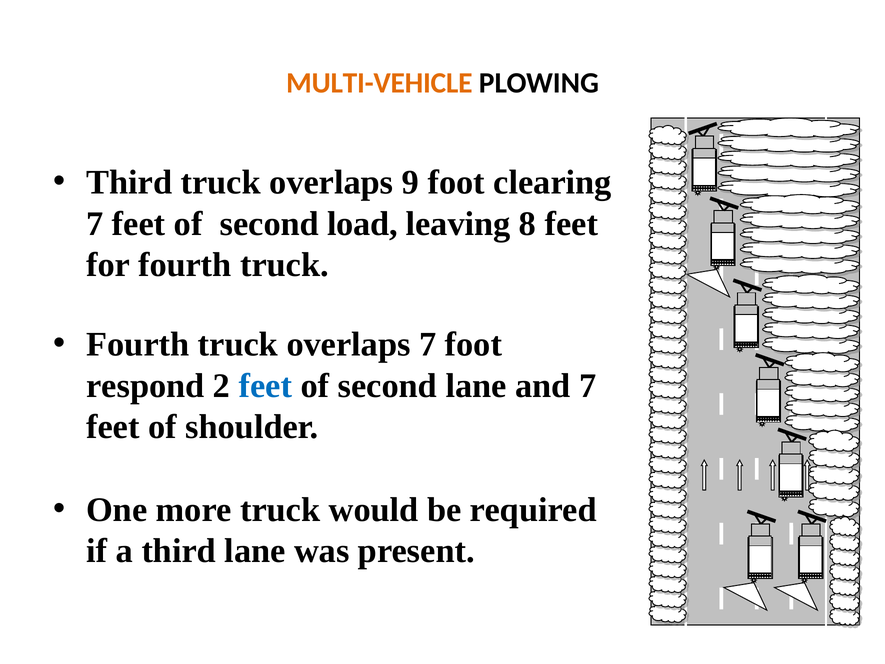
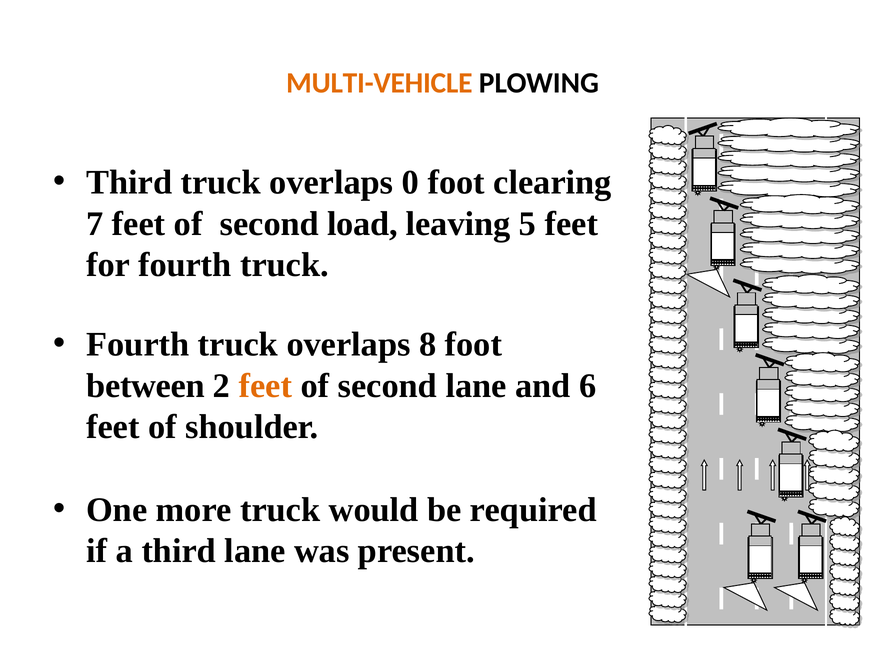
9: 9 -> 0 (411, 182)
8: 8 -> 5 (528, 224)
overlaps 7: 7 -> 8 (428, 344)
respond: respond -> between (146, 386)
feet colour: blue -> orange (265, 386)
and 7: 7 -> 6 (588, 386)
